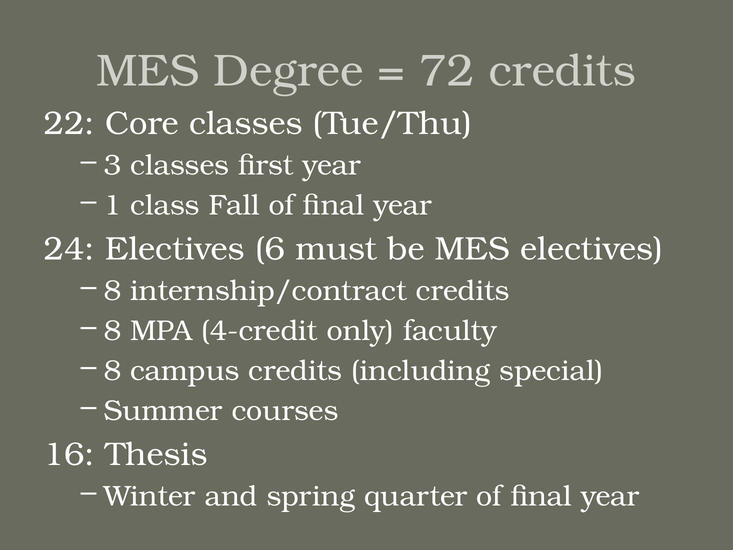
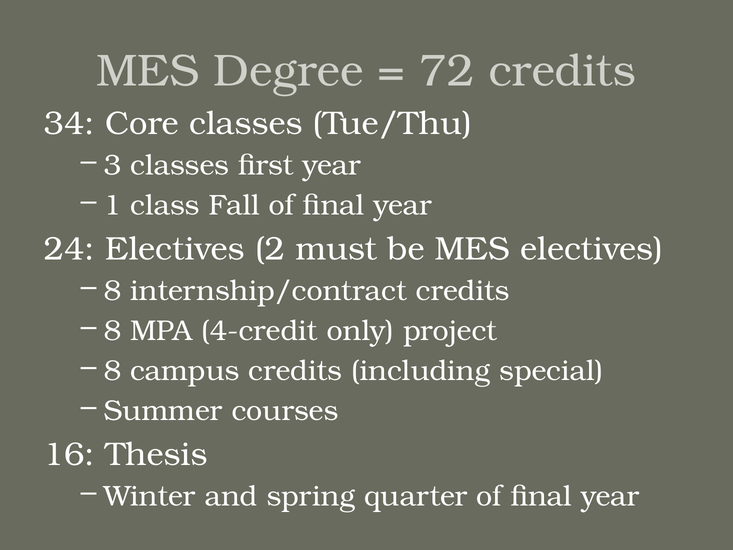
22: 22 -> 34 (69, 123)
6: 6 -> 2 (270, 249)
faculty: faculty -> project (450, 331)
